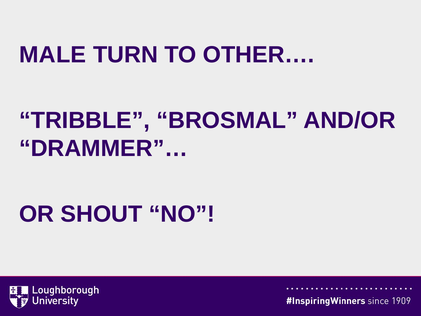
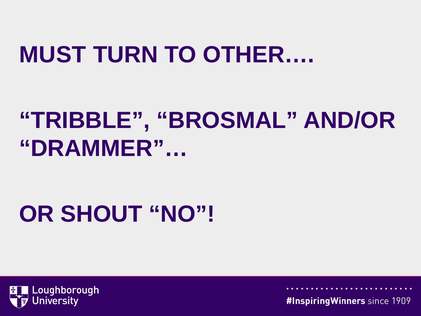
MALE: MALE -> MUST (53, 55)
